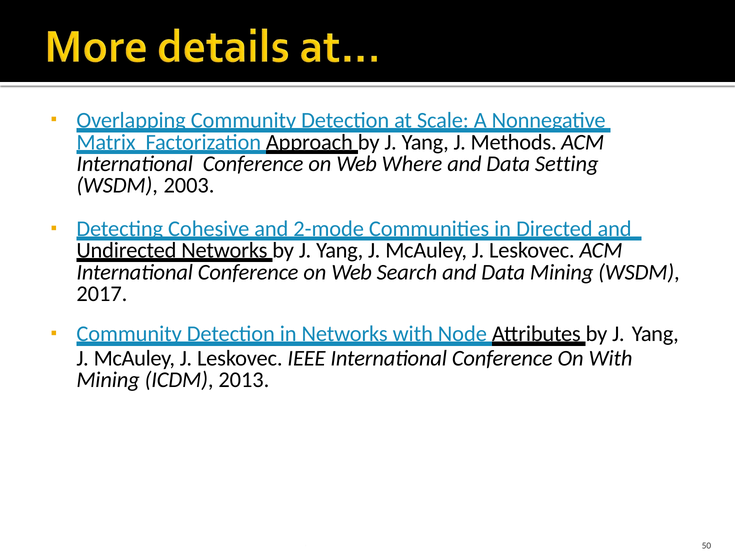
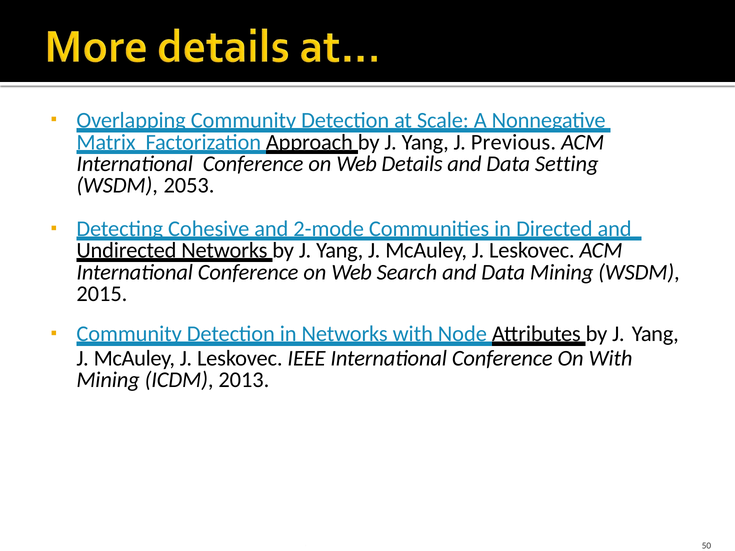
Methods: Methods -> Previous (513, 142)
Where: Where -> Details (412, 164)
2003: 2003 -> 2053 (189, 186)
2017: 2017 -> 2015 (102, 294)
